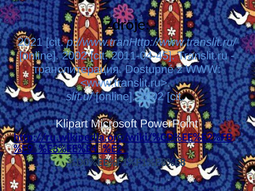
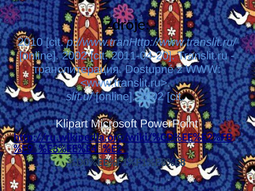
2021: 2021 -> 2010 (30, 42)
2011-04-45: 2011-04-45 -> 2011-04-20 (143, 56)
